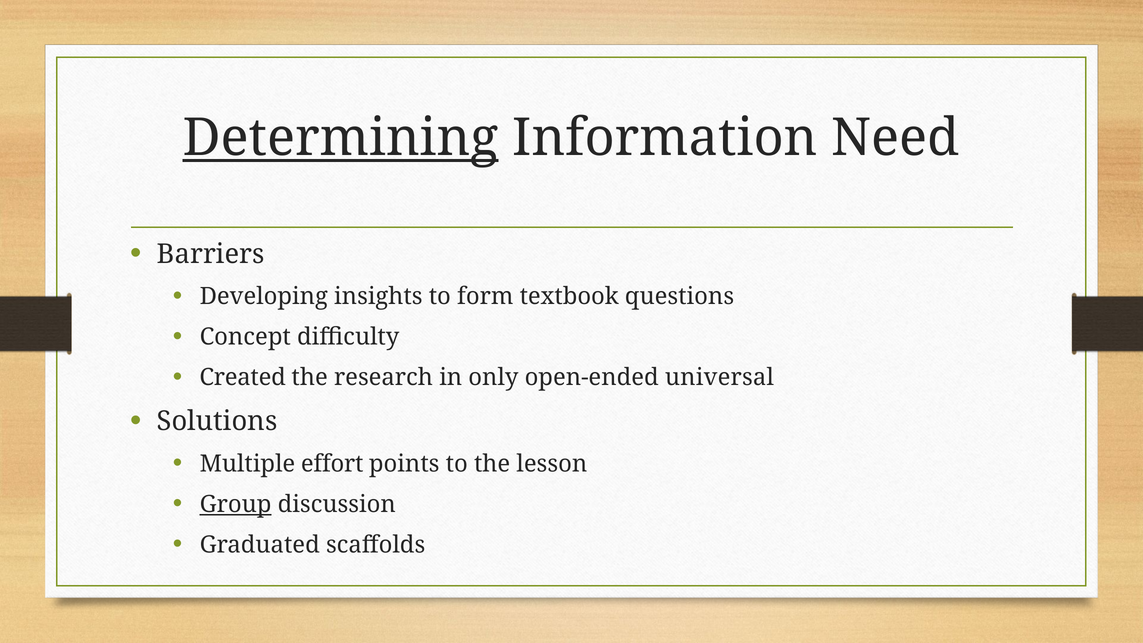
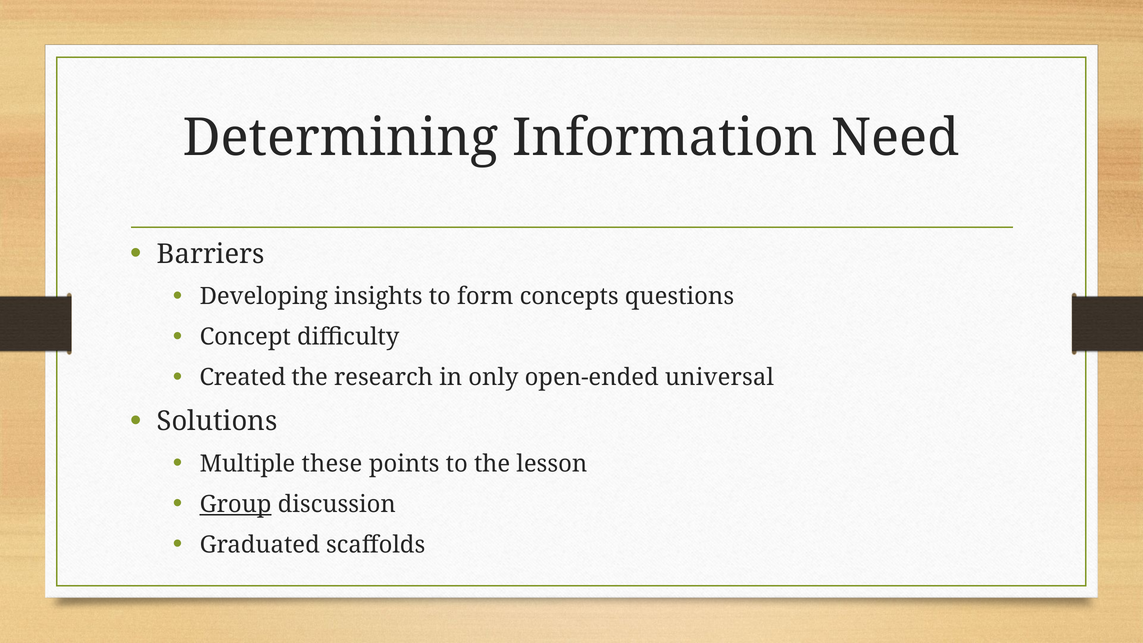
Determining underline: present -> none (341, 138)
textbook: textbook -> concepts (569, 297)
effort: effort -> these (332, 464)
